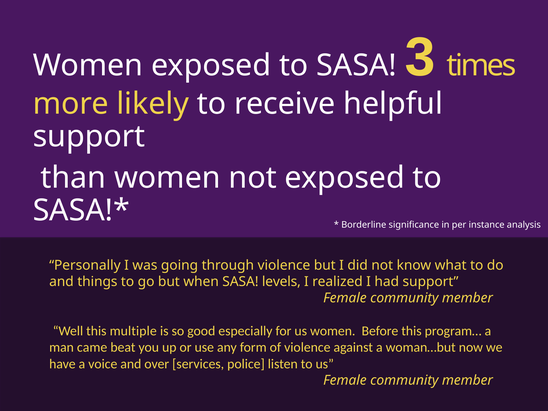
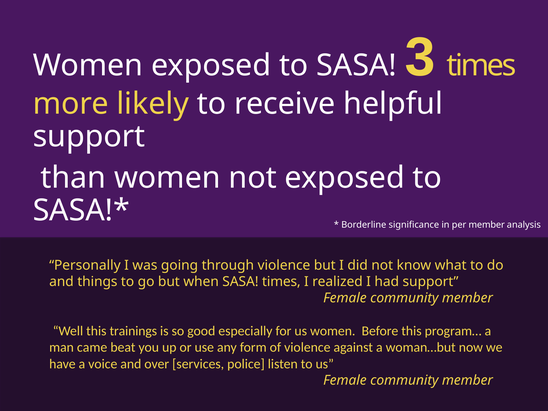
per instance: instance -> member (487, 225)
SASA levels: levels -> times (281, 282)
multiple: multiple -> trainings (133, 331)
